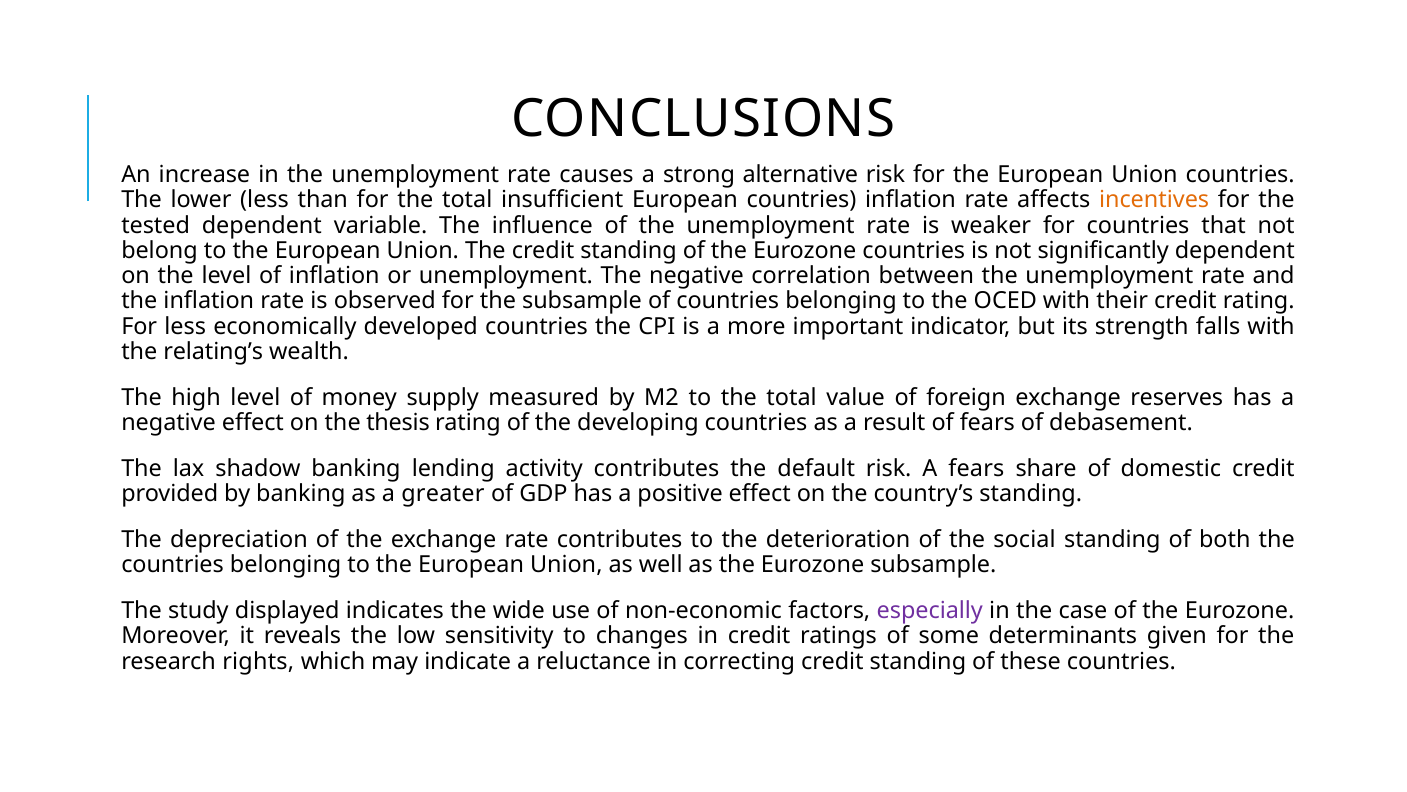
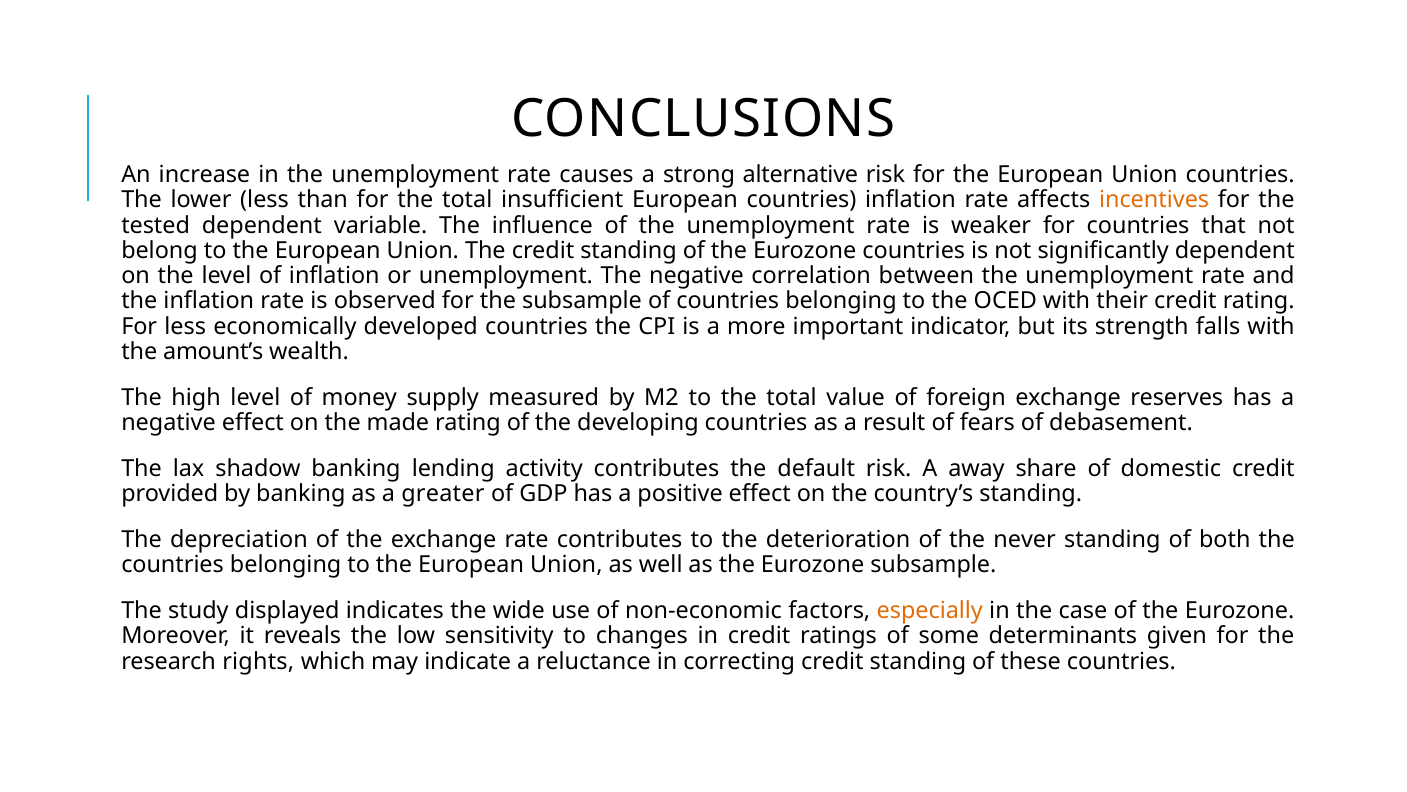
relating’s: relating’s -> amount’s (213, 352)
thesis: thesis -> made (398, 423)
A fears: fears -> away (977, 468)
social: social -> never (1025, 539)
especially colour: purple -> orange (930, 610)
